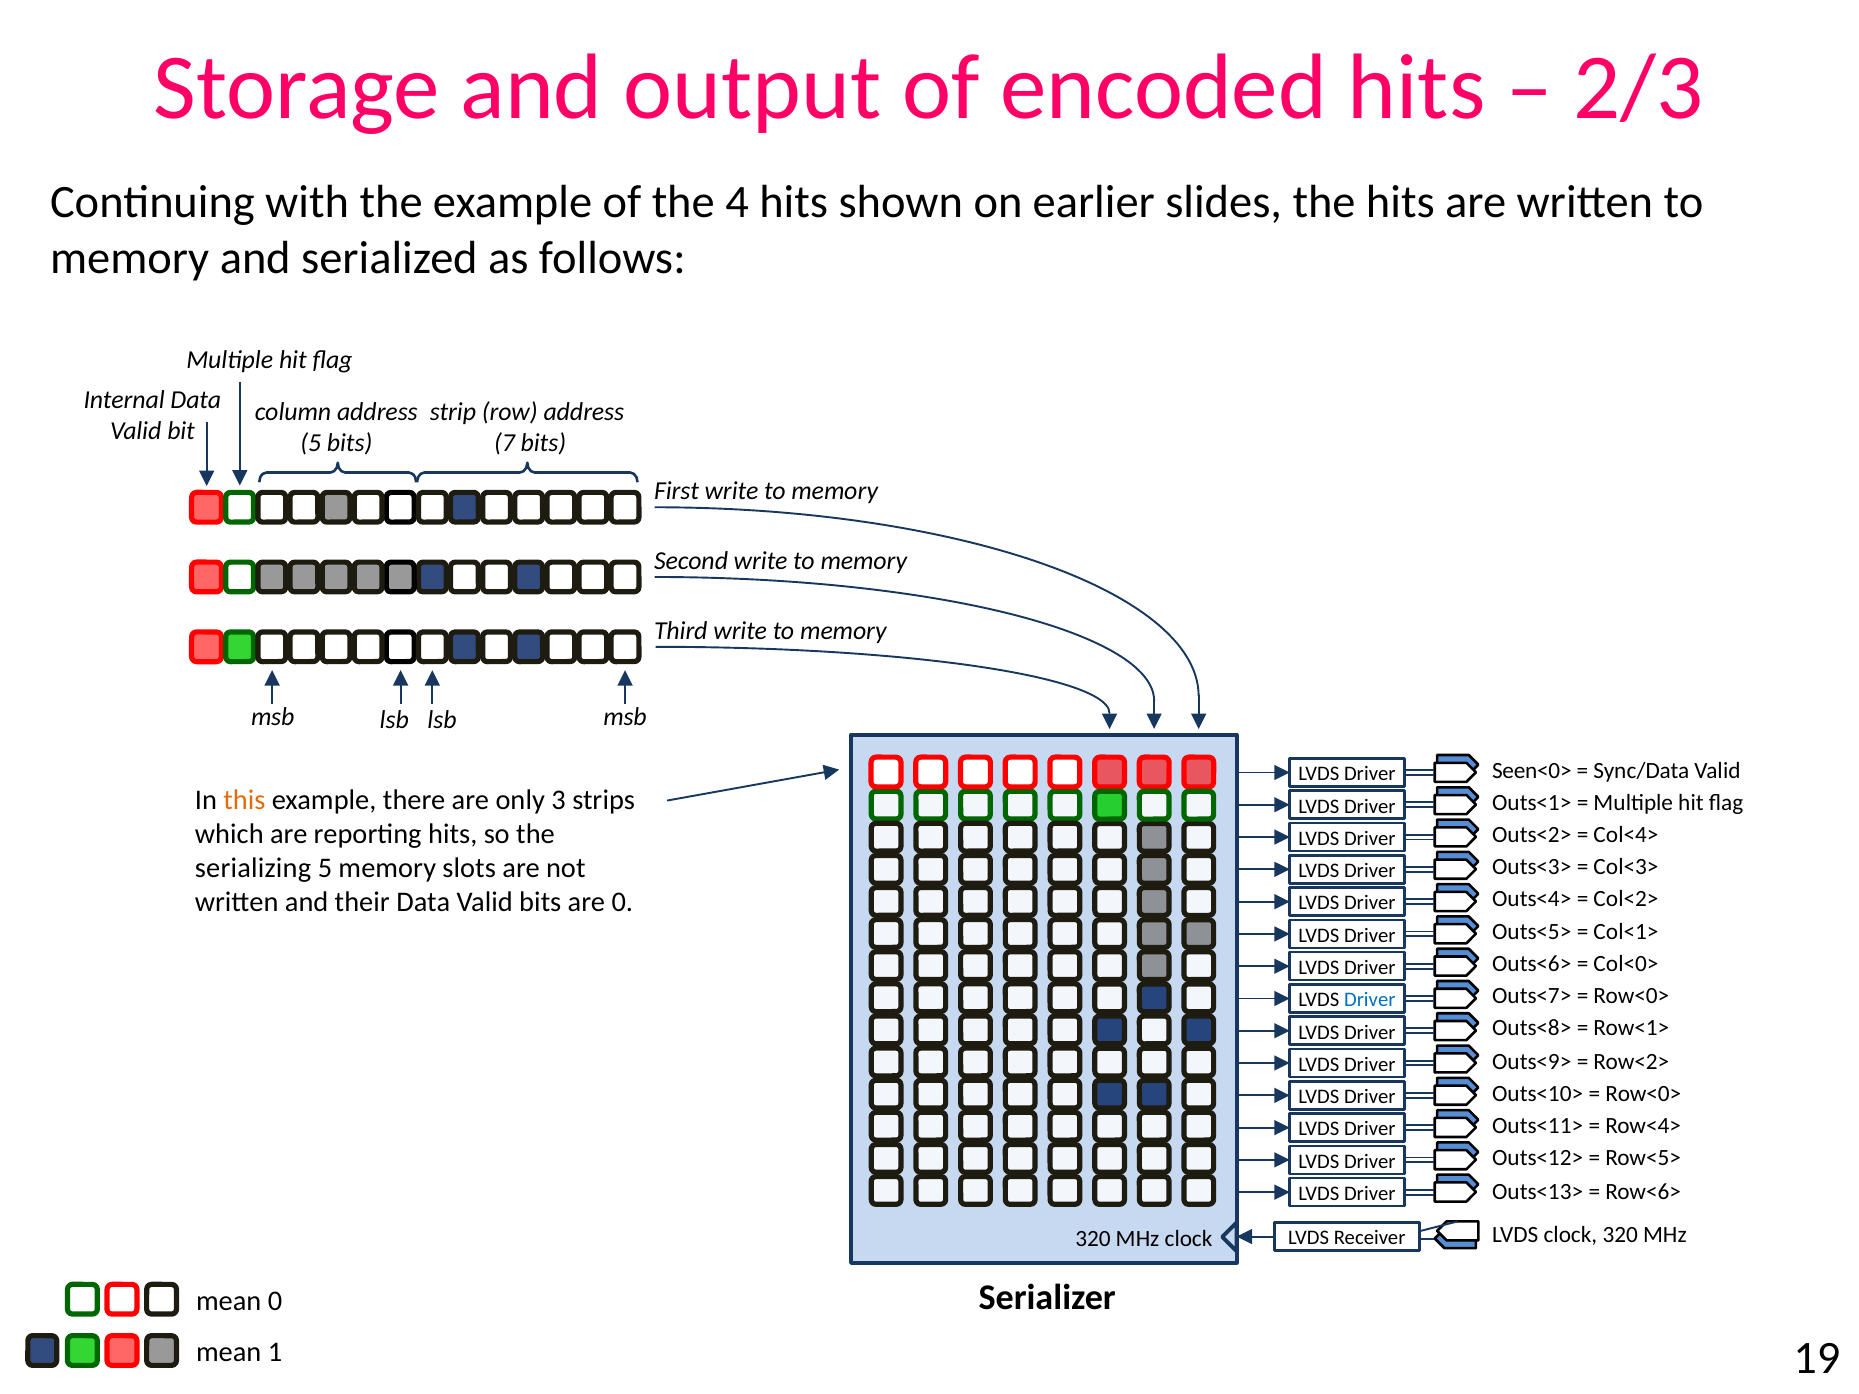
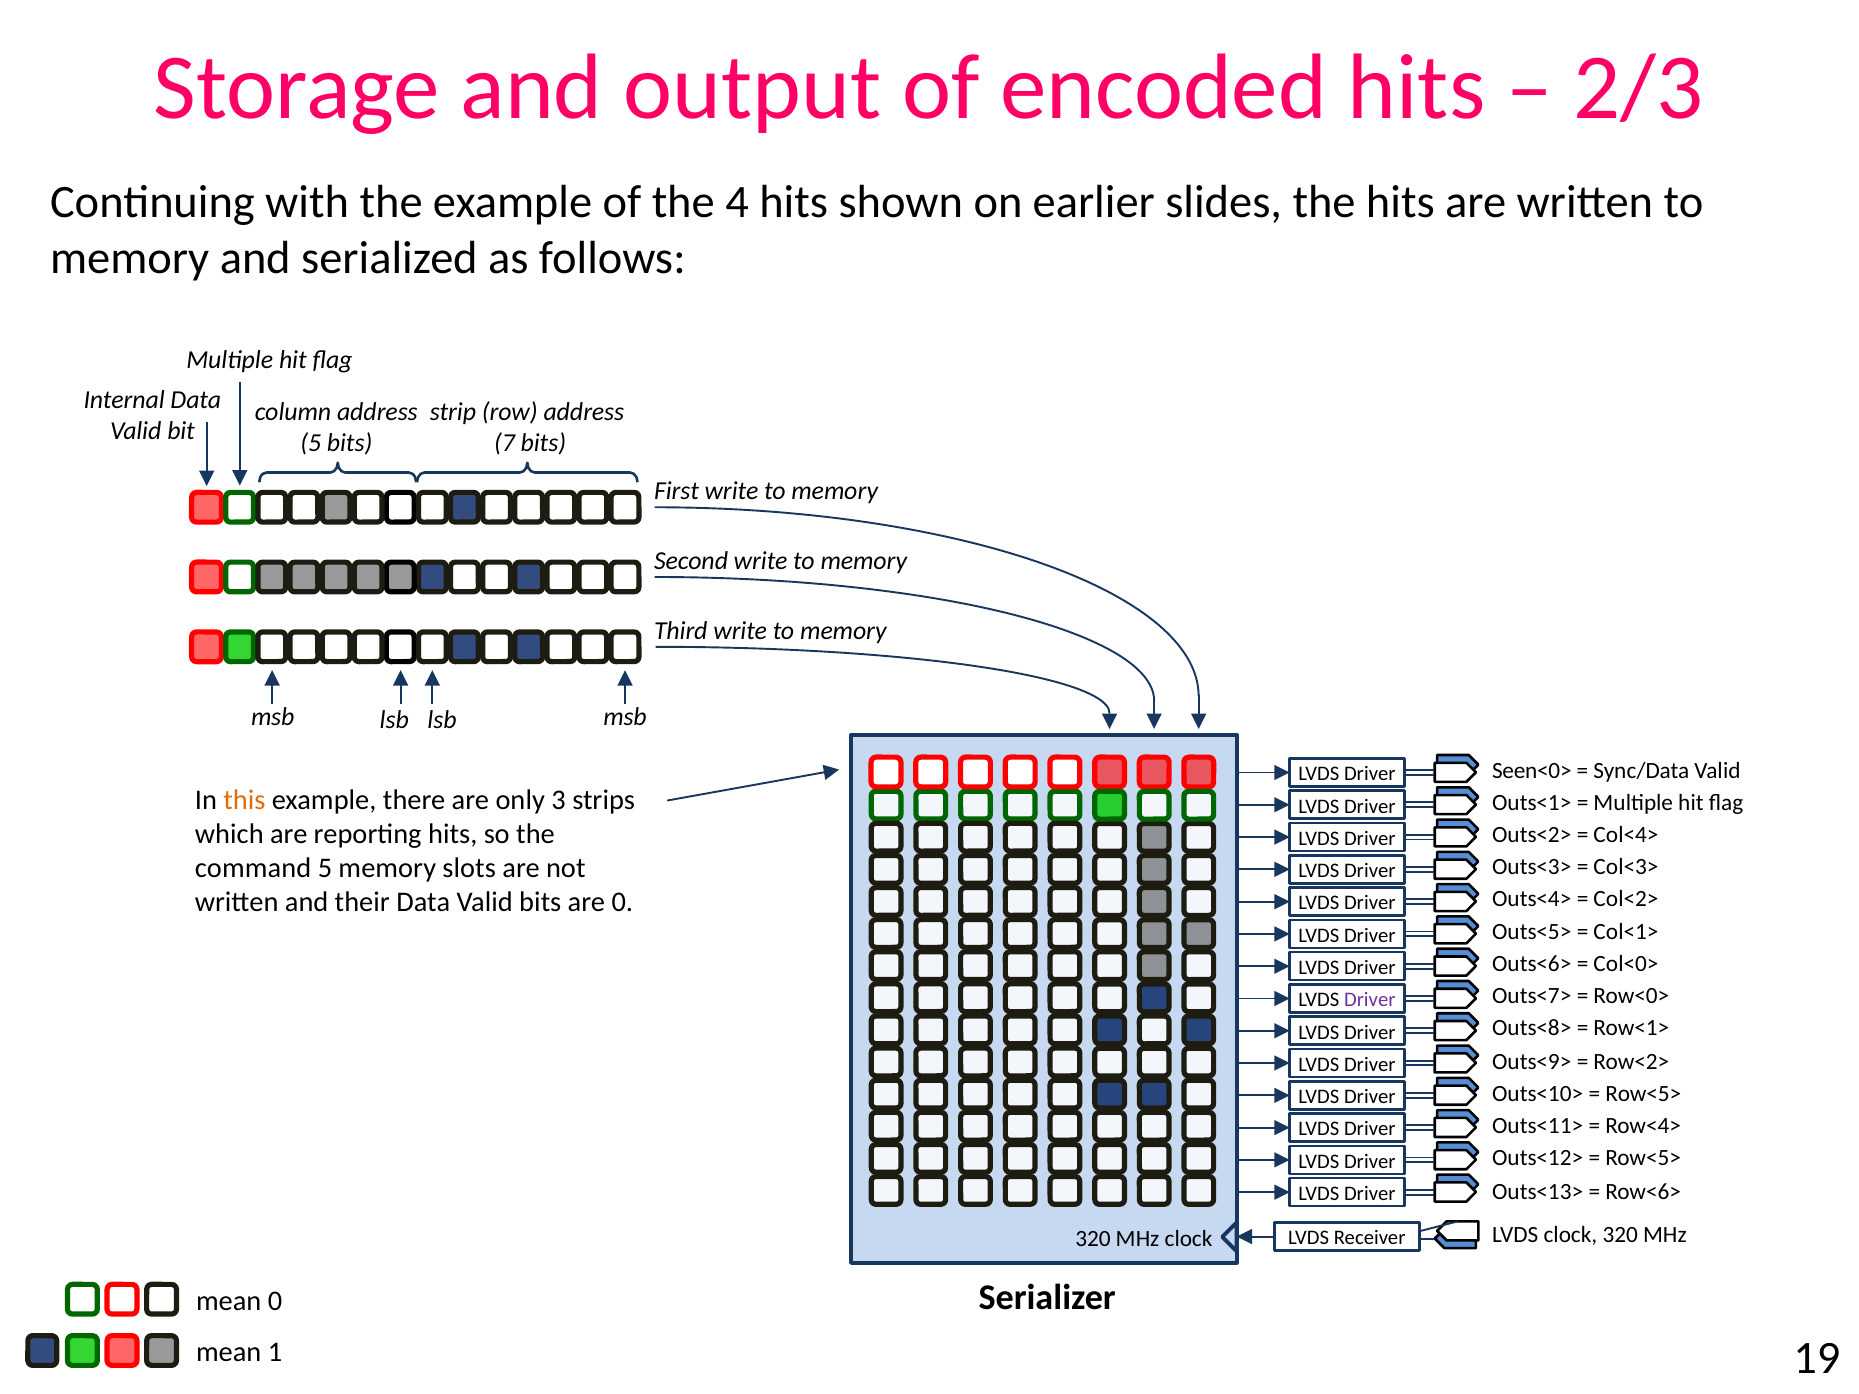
serializing: serializing -> command (253, 869)
Driver colour: blue -> purple (1370, 1000)
Row<0>: Row<0> -> Row<5> (1643, 1094)
